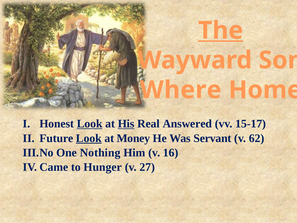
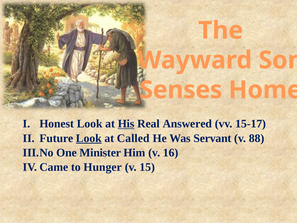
The underline: present -> none (221, 30)
Where: Where -> Senses (181, 90)
Look underline: present -> none (90, 124)
Money: Money -> Called (133, 138)
62: 62 -> 88 (257, 138)
Nothing: Nothing -> Minister (100, 152)
27: 27 -> 15 (147, 167)
